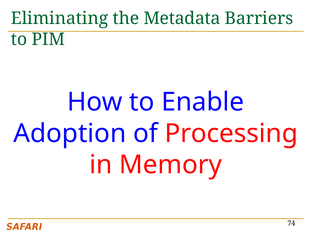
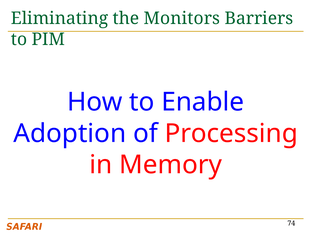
Metadata: Metadata -> Monitors (182, 18)
